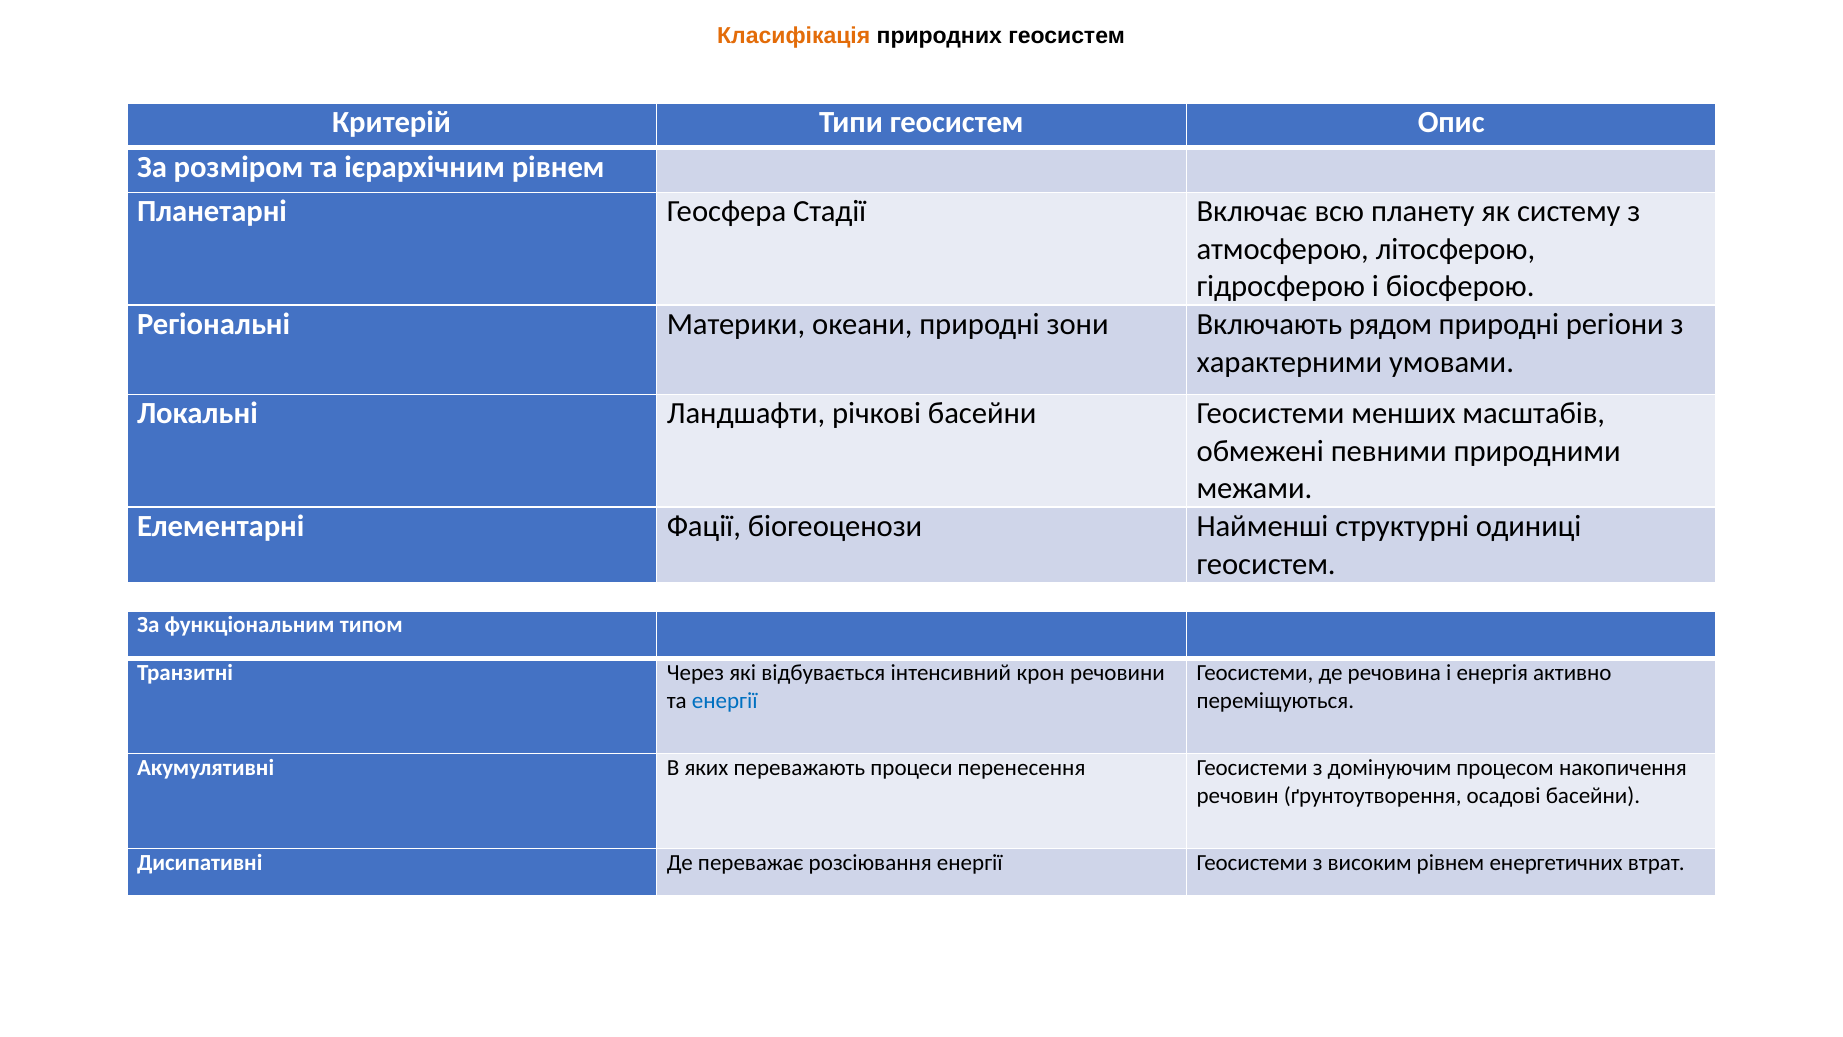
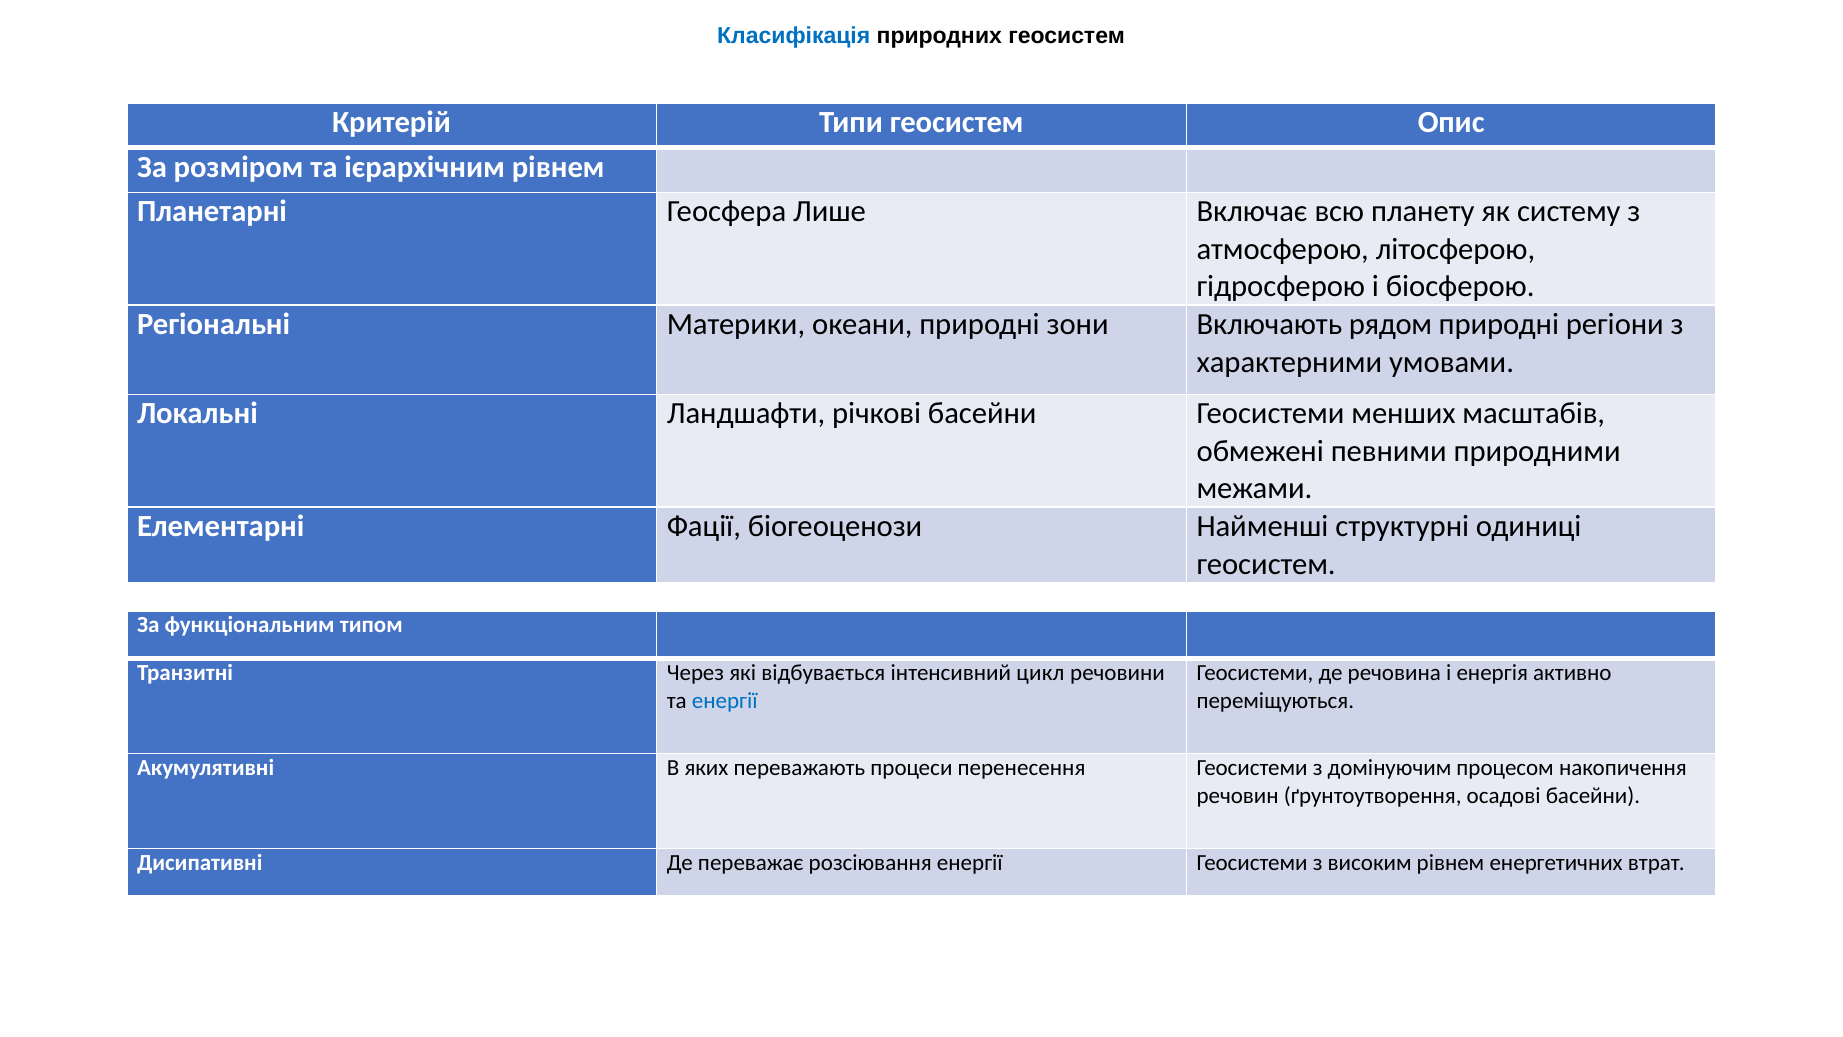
Класифікація colour: orange -> blue (794, 36)
Стадії: Стадії -> Лише (830, 212)
крон: крон -> цикл (1040, 672)
